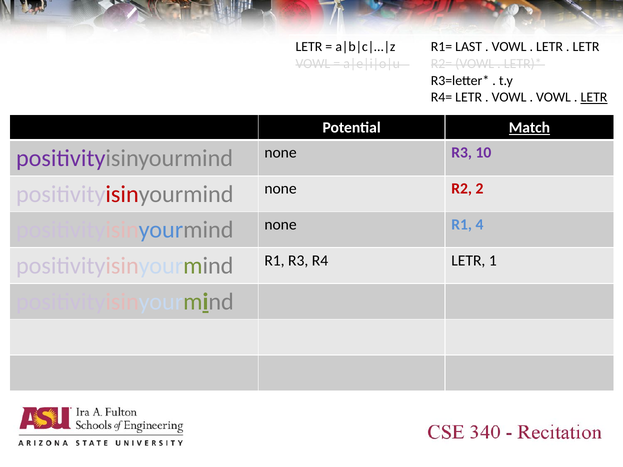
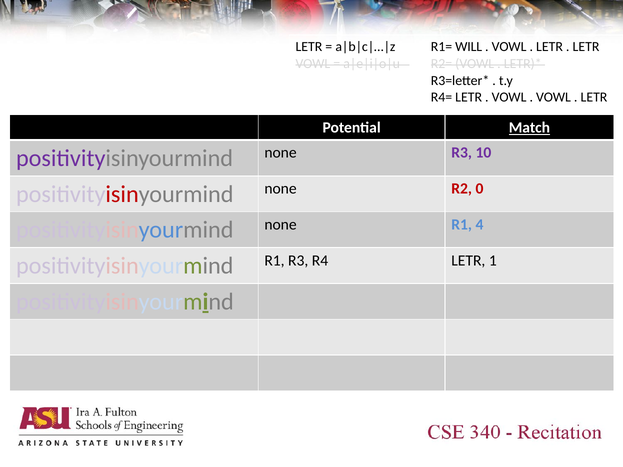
LAST: LAST -> WILL (469, 47)
LETR underline: present -> none (594, 97)
2: 2 -> 0 (479, 189)
